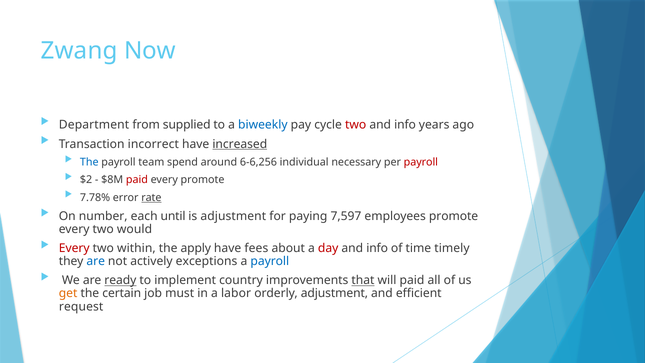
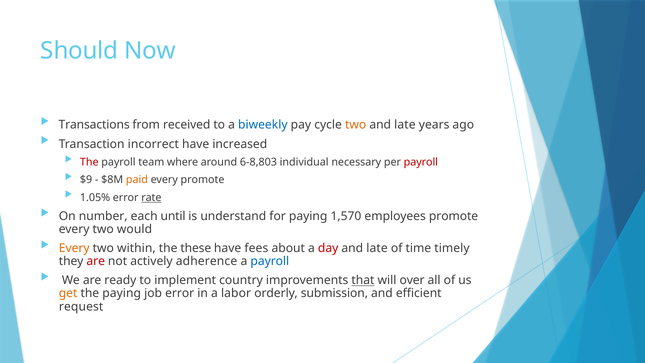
Zwang: Zwang -> Should (79, 51)
Department: Department -> Transactions (94, 125)
supplied: supplied -> received (187, 125)
two colour: red -> orange (356, 125)
info: info -> late (405, 125)
increased underline: present -> none (240, 144)
The colour: blue -> red (89, 162)
spend: spend -> where (183, 162)
6-6,256: 6-6,256 -> 6-8,803 (258, 162)
$2: $2 -> $9 (86, 180)
paid colour: red -> orange (137, 180)
7.78%: 7.78% -> 1.05% (95, 197)
is adjustment: adjustment -> understand (233, 216)
7,597: 7,597 -> 1,570 (346, 216)
Every colour: red -> orange (74, 248)
apply: apply -> these (196, 248)
info: info -> late (377, 248)
are colour: blue -> red (96, 261)
exceptions: exceptions -> adherence (207, 261)
ready underline: present -> none (120, 280)
will paid: paid -> over (412, 280)
the certain: certain -> paying (122, 293)
job must: must -> error (180, 293)
orderly adjustment: adjustment -> submission (334, 293)
